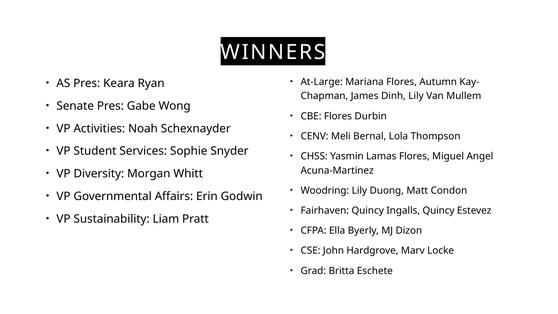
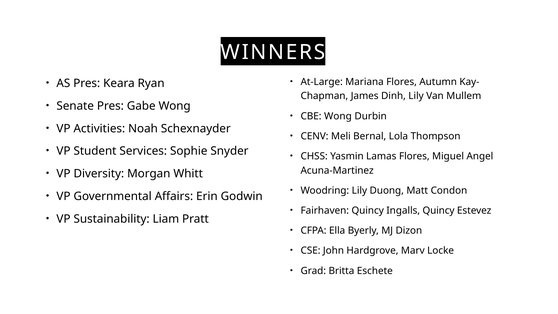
CBE Flores: Flores -> Wong (338, 116)
